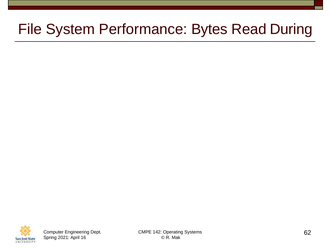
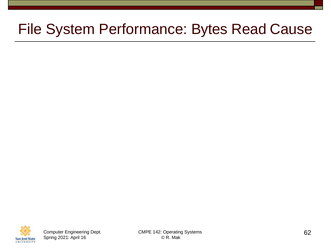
During: During -> Cause (291, 29)
